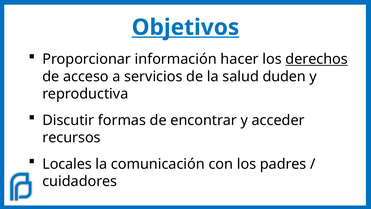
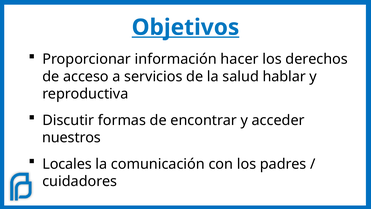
derechos underline: present -> none (317, 59)
duden: duden -> hablar (284, 76)
recursos: recursos -> nuestros (72, 137)
